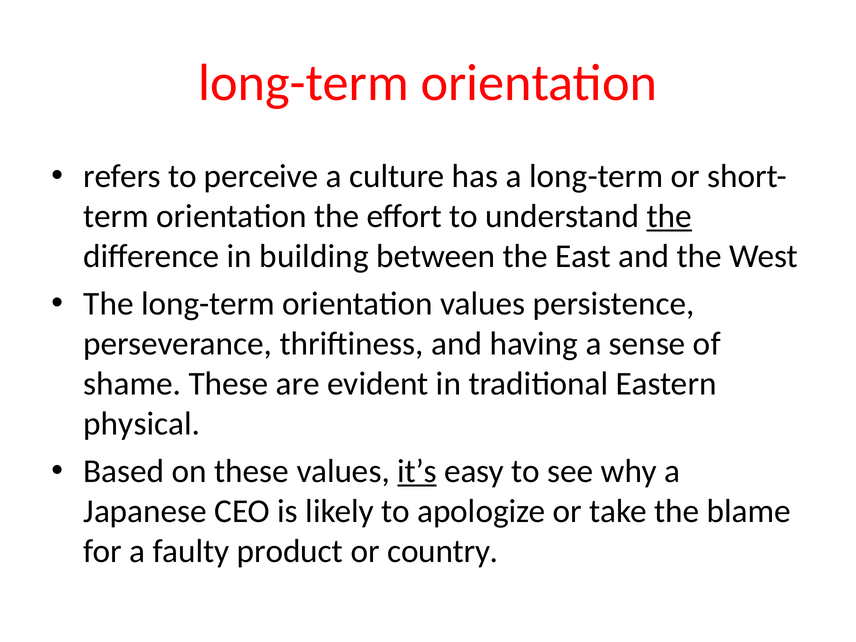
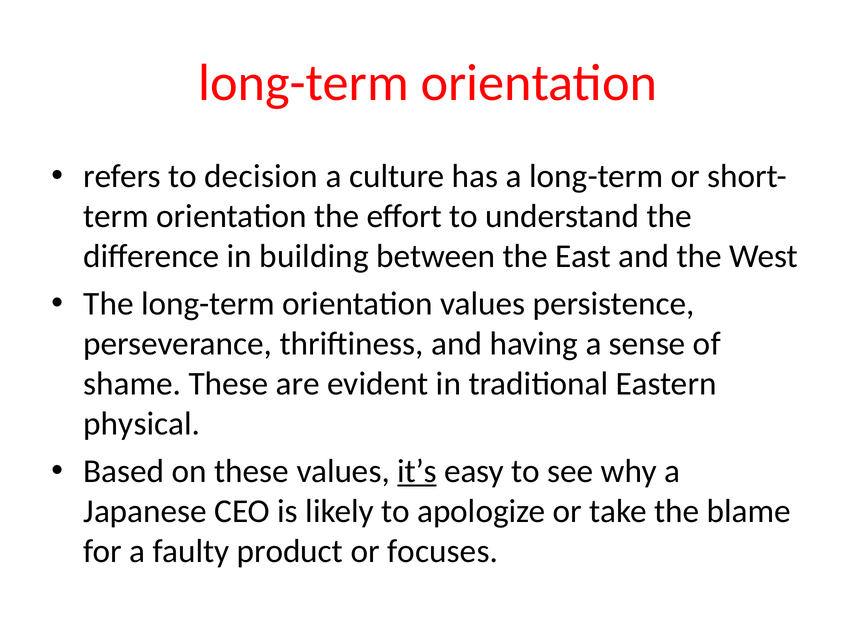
perceive: perceive -> decision (261, 176)
the underline: present -> none (669, 216)
country: country -> focuses (443, 551)
